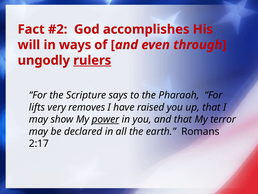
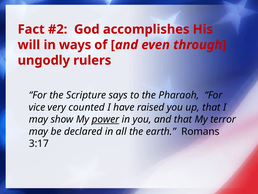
rulers underline: present -> none (92, 60)
lifts: lifts -> vice (37, 107)
removes: removes -> counted (87, 107)
2:17: 2:17 -> 3:17 (39, 143)
